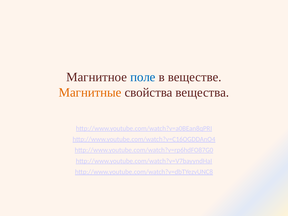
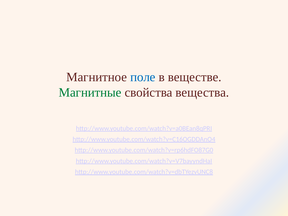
Магнитные colour: orange -> green (90, 92)
